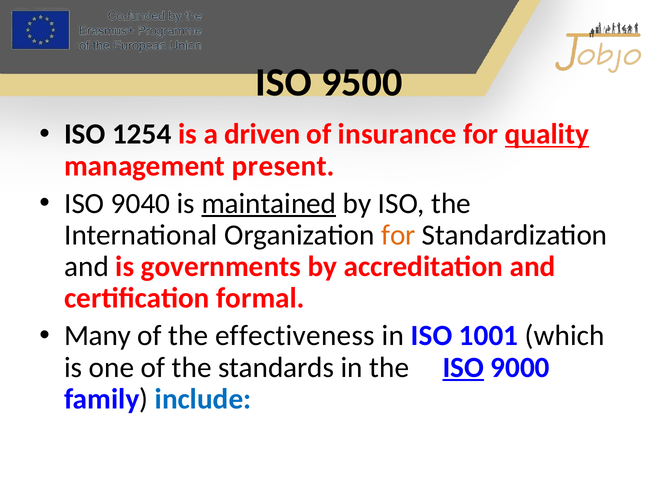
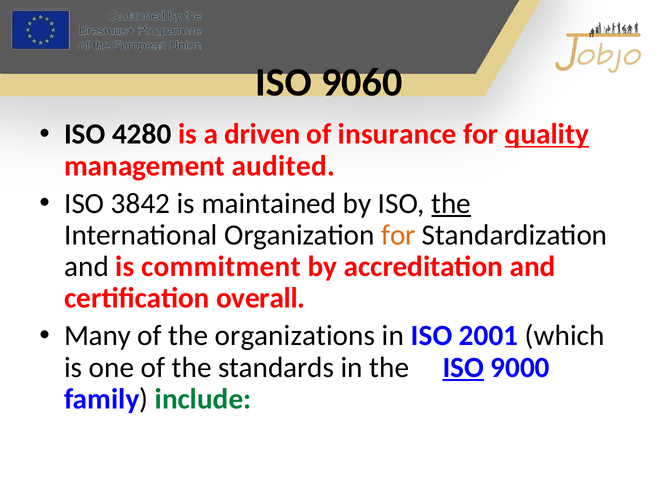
9500: 9500 -> 9060 (362, 82)
1254: 1254 -> 4280 (142, 134)
present: present -> audited (283, 166)
9040: 9040 -> 3842 (141, 203)
maintained underline: present -> none (269, 203)
the underline: none -> present (451, 203)
governments: governments -> commitment (221, 266)
formal: formal -> overall (261, 298)
effectiveness: effectiveness -> organizations (295, 335)
1001: 1001 -> 2001 (489, 335)
include colour: blue -> green (203, 399)
